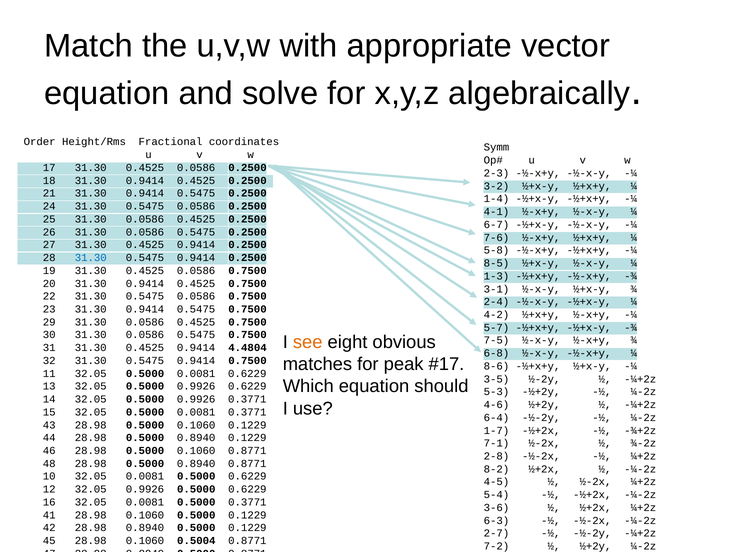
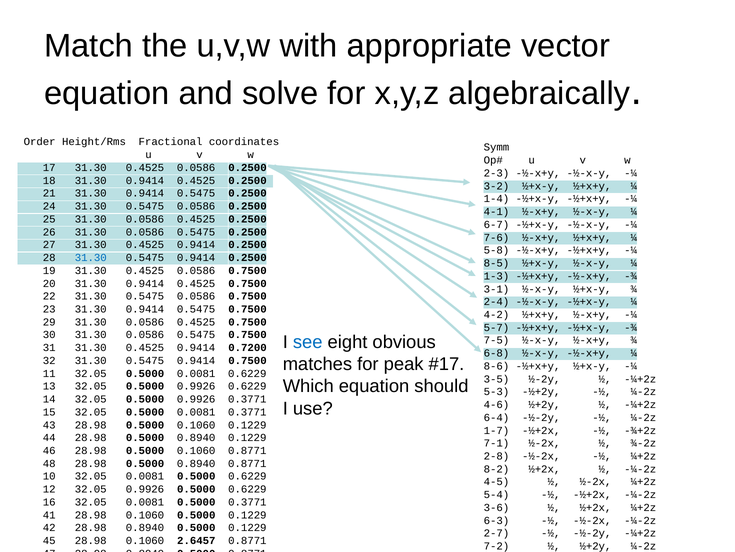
see colour: orange -> blue (308, 342)
4.4804: 4.4804 -> 0.7200 (248, 347)
0.5004: 0.5004 -> 2.6457 (196, 540)
